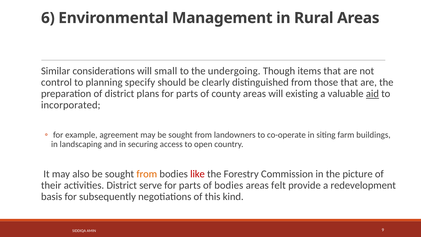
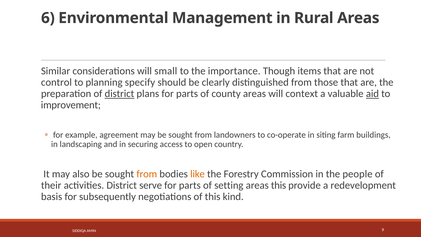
undergoing: undergoing -> importance (234, 71)
district underline: none -> present (119, 94)
existing: existing -> context (302, 94)
incorporated: incorporated -> improvement (71, 105)
like colour: red -> orange (198, 174)
picture: picture -> people (358, 174)
of bodies: bodies -> setting (229, 185)
areas felt: felt -> this (279, 185)
